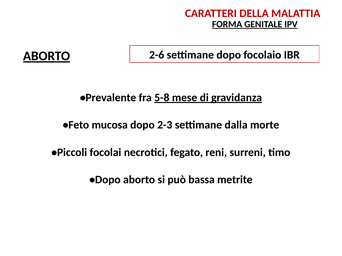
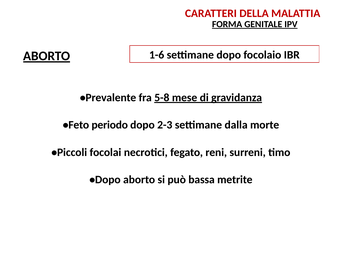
2-6: 2-6 -> 1-6 (157, 55)
mucosa: mucosa -> periodo (110, 125)
